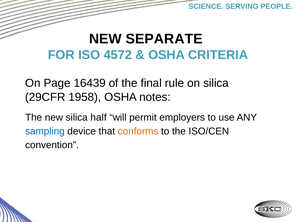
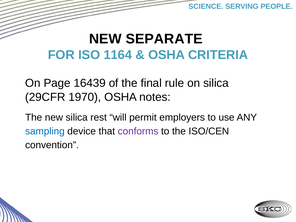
4572: 4572 -> 1164 (118, 55)
1958: 1958 -> 1970 (85, 97)
half: half -> rest (99, 117)
conforms colour: orange -> purple (138, 131)
